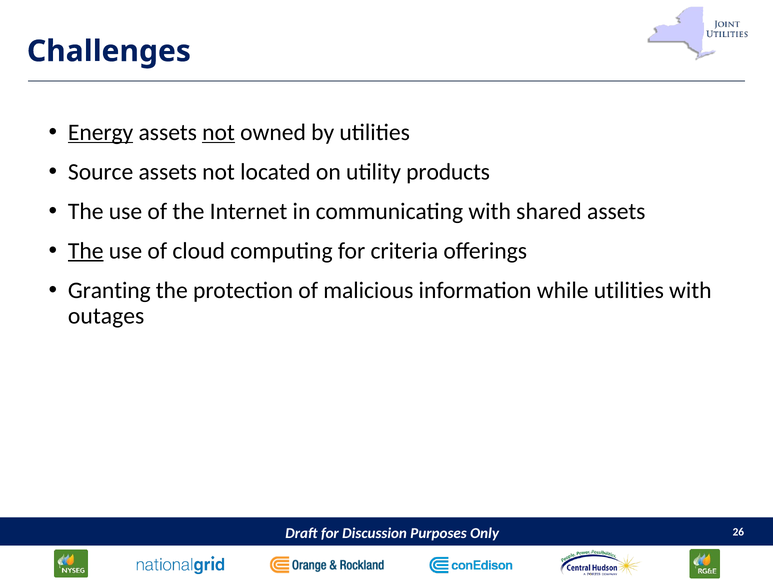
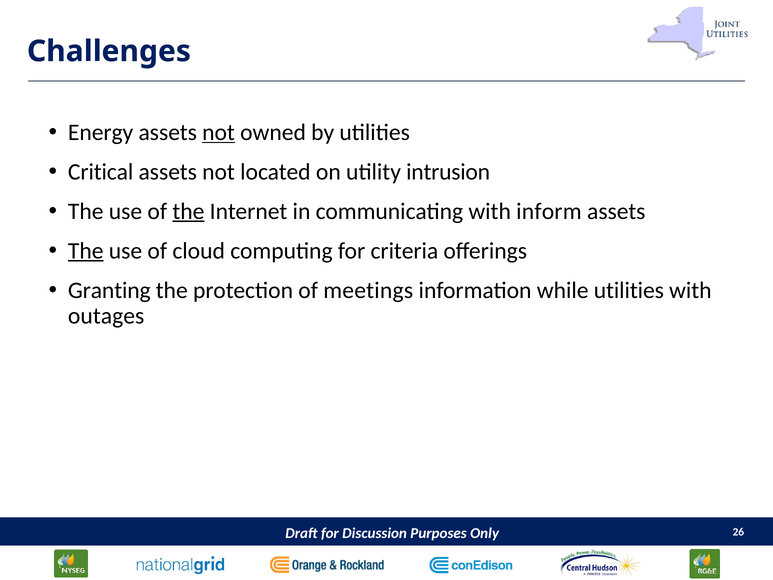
Energy underline: present -> none (101, 132)
Source: Source -> Critical (101, 172)
products: products -> intrusion (448, 172)
the underline: none -> present (188, 211)
shared: shared -> inform (549, 211)
malicious: malicious -> meetings (368, 290)
